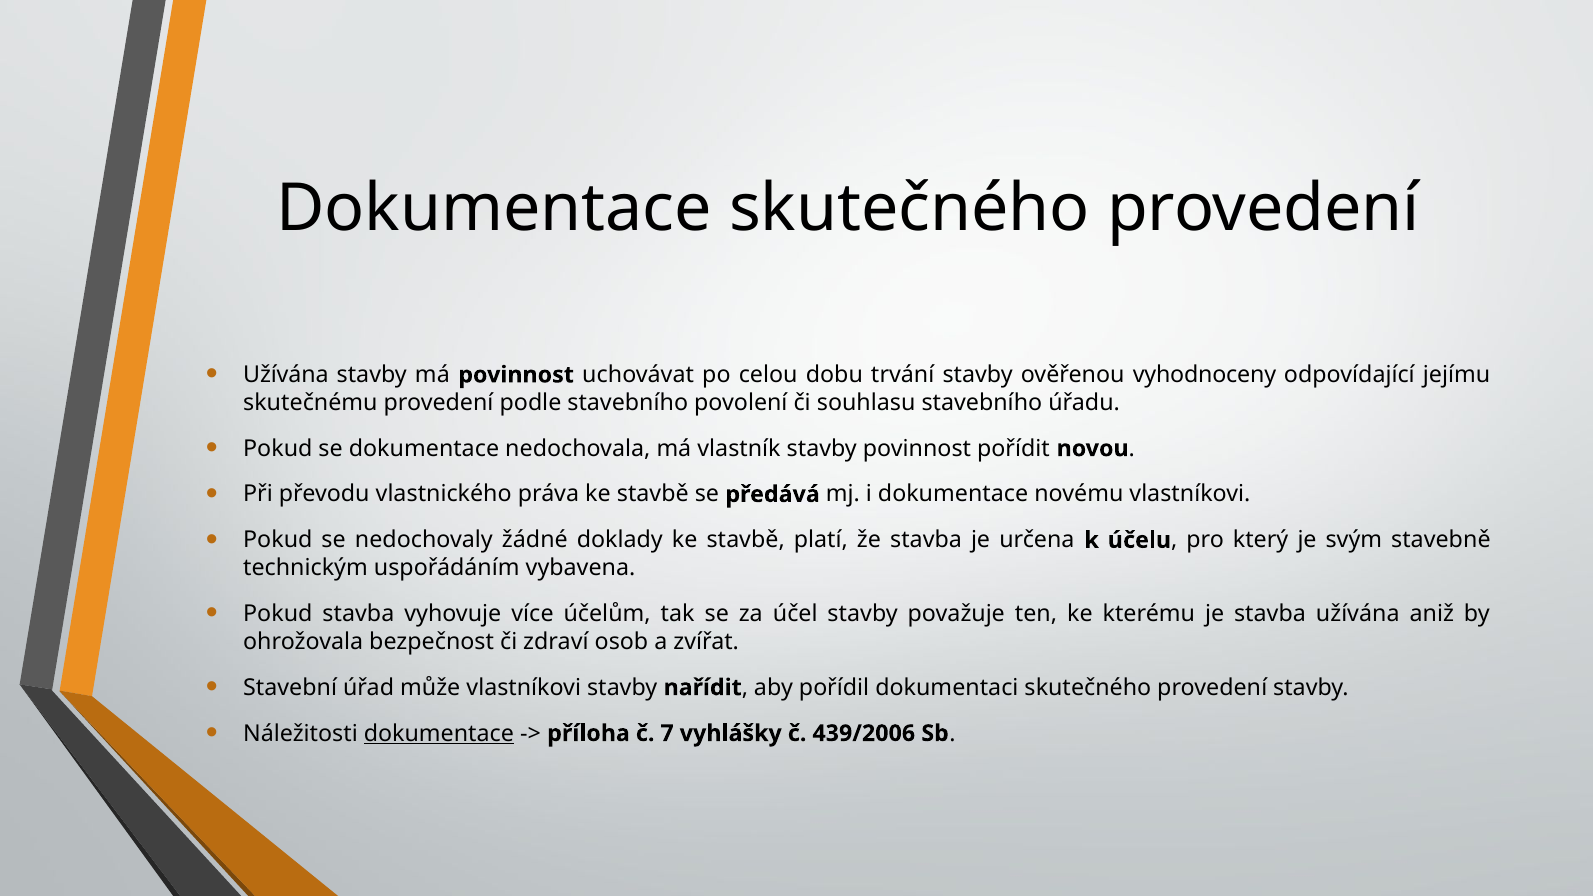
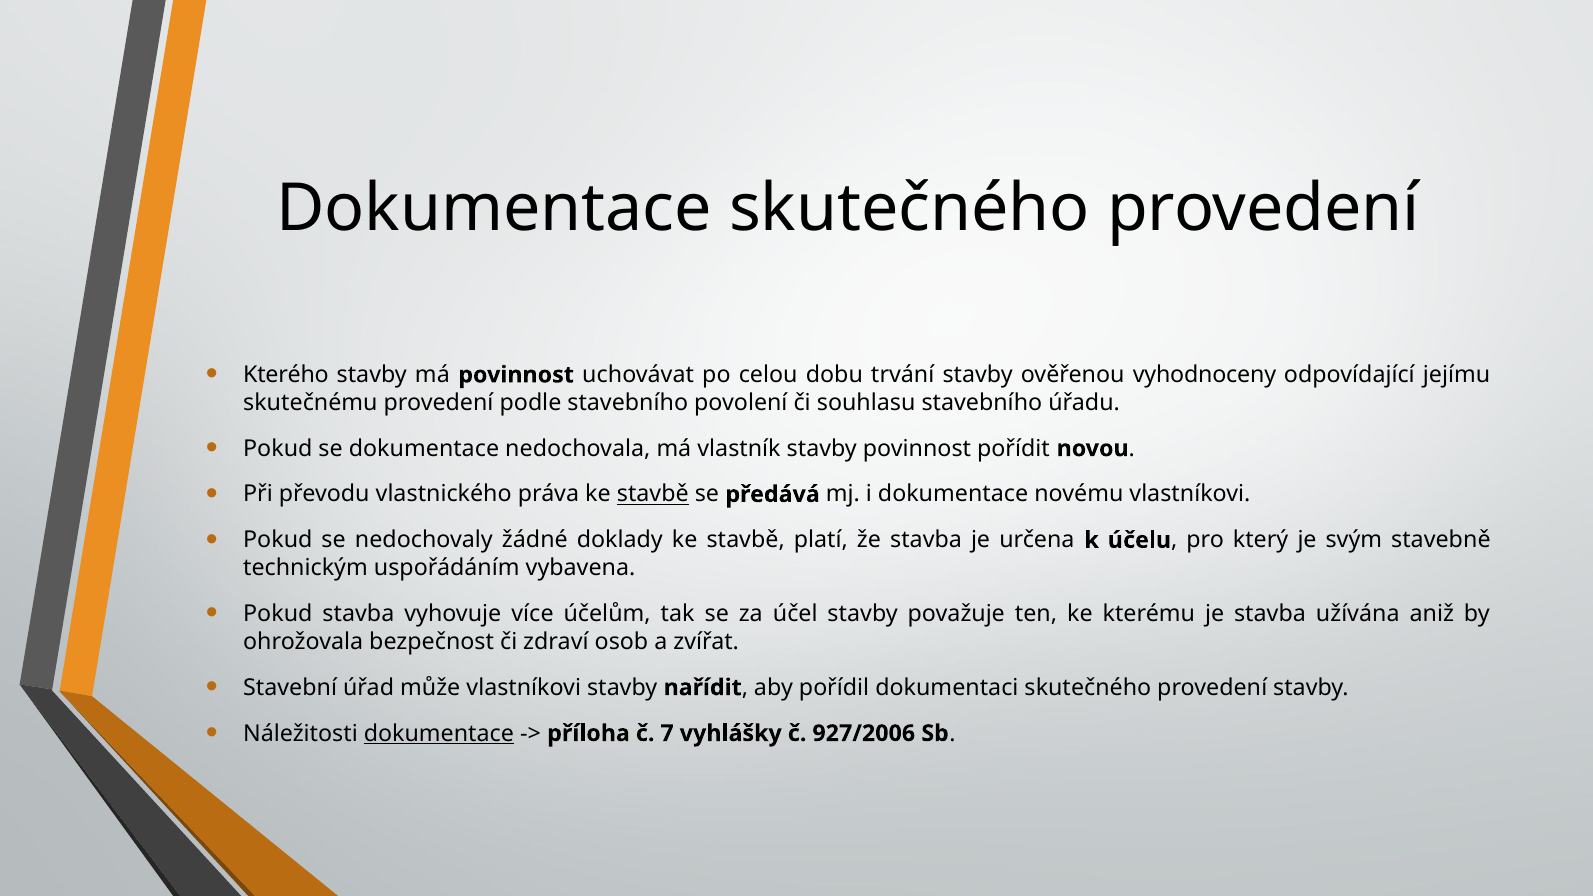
Užívána: Užívána -> Kterého (286, 375)
stavbě underline: none -> present (653, 494)
439/2006: 439/2006 -> 927/2006 (864, 733)
